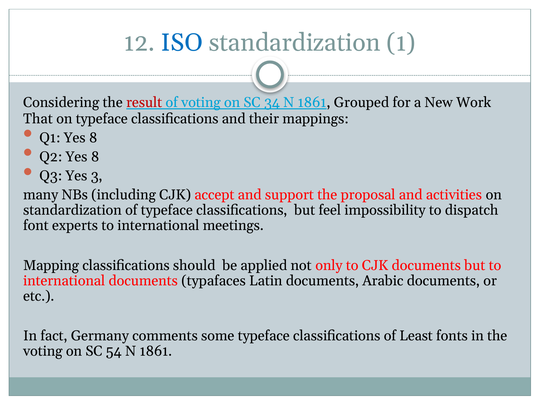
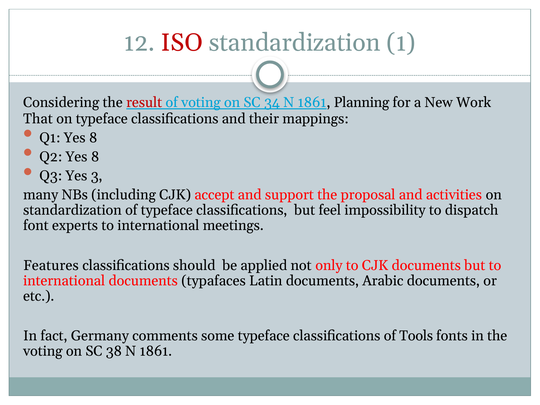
ISO colour: blue -> red (182, 43)
Grouped: Grouped -> Planning (362, 102)
Mapping: Mapping -> Features (51, 265)
Least: Least -> Tools (416, 336)
54: 54 -> 38 (114, 351)
